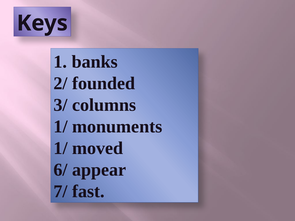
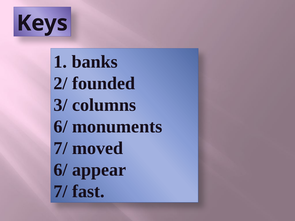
1/: 1/ -> 6/ (61, 127)
1/: 1/ -> 7/ (61, 148)
